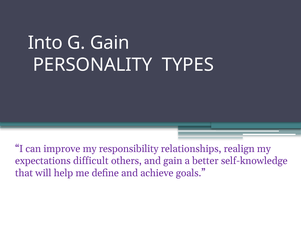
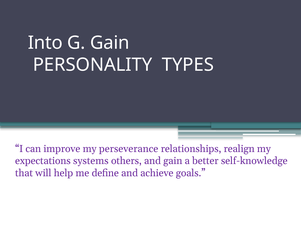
responsibility: responsibility -> perseverance (129, 149)
difficult: difficult -> systems (91, 161)
